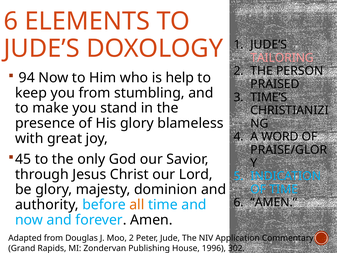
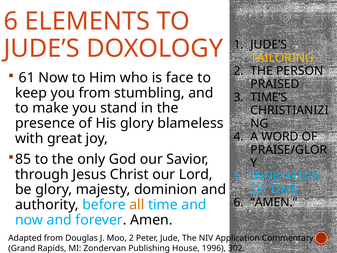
TAILORING colour: pink -> yellow (282, 58)
94: 94 -> 61 (27, 78)
help: help -> face (180, 78)
45: 45 -> 85 (23, 159)
